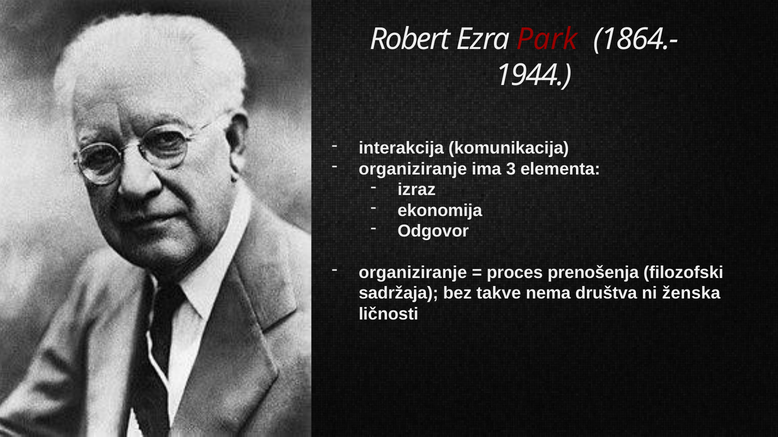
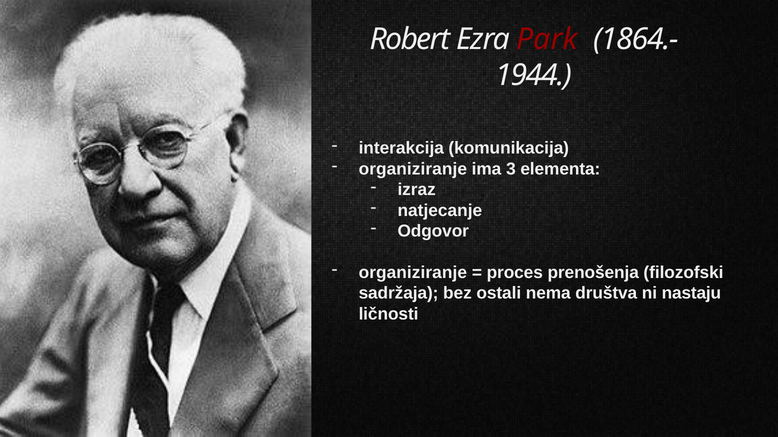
ekonomija: ekonomija -> natjecanje (440, 211)
takve: takve -> ostali (499, 294)
ženska: ženska -> nastaju (691, 294)
